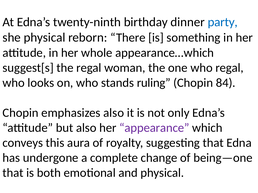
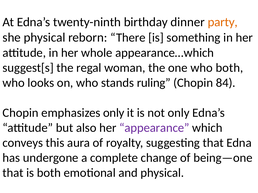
party colour: blue -> orange (223, 22)
who regal: regal -> both (229, 68)
emphasizes also: also -> only (114, 113)
